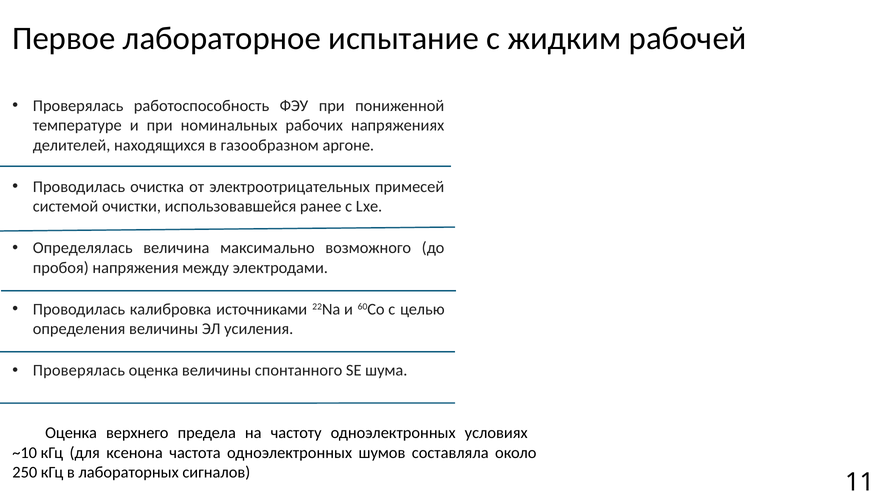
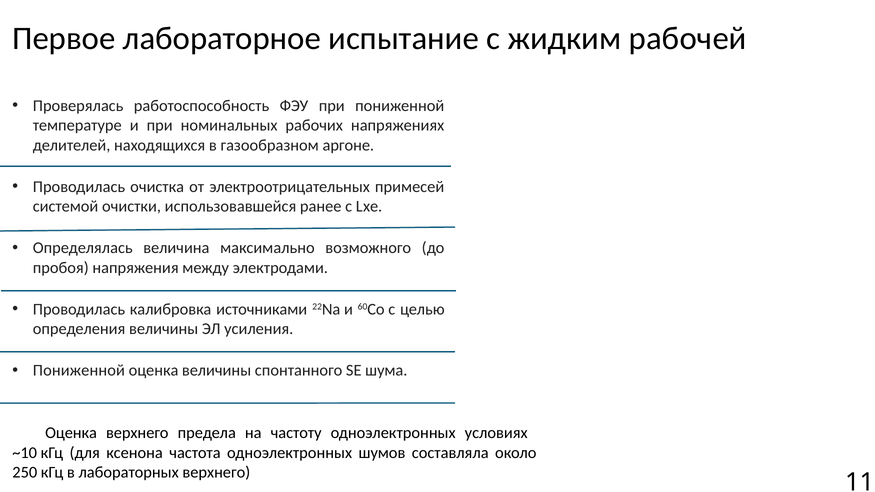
Проверялась: Проверялась -> Пониженной (79, 371)
лабораторных сигналов: сигналов -> верхнего (216, 473)
